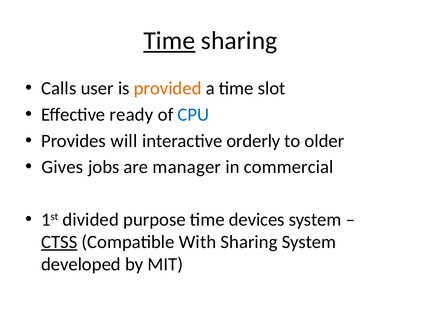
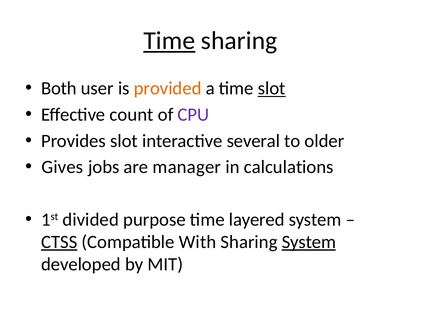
Calls: Calls -> Both (59, 88)
slot underline: none -> present (272, 88)
ready: ready -> count (132, 115)
CPU colour: blue -> purple (193, 115)
Provides will: will -> slot (124, 141)
orderly: orderly -> several (253, 141)
commercial: commercial -> calculations (289, 167)
devices: devices -> layered (257, 219)
System underline: none -> present (309, 242)
